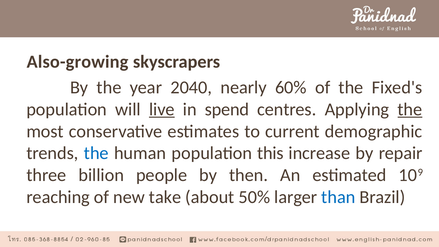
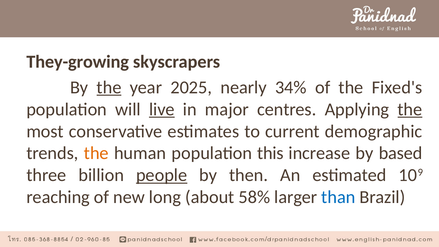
Also-growing: Also-growing -> They-growing (78, 62)
the underline: none -> present (109, 87)
2040: 2040 -> 2025 (191, 87)
60%: 60% -> 34% (291, 87)
spend: spend -> major (227, 109)
the colour: blue -> orange (96, 153)
repair: repair -> based (401, 153)
people underline: none -> present (162, 175)
take: take -> long (165, 197)
50%: 50% -> 58% (254, 197)
